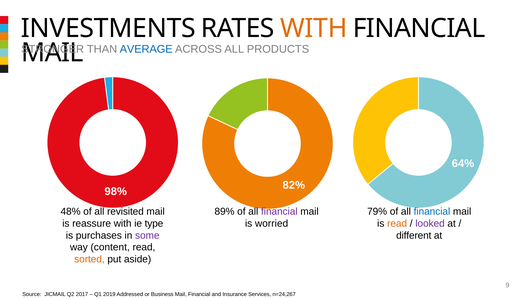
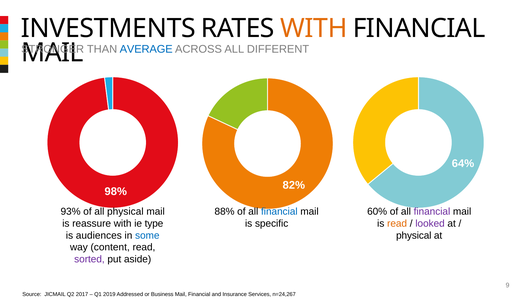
PRODUCTS: PRODUCTS -> DIFFERENT (278, 49)
48%: 48% -> 93% (71, 212)
all revisited: revisited -> physical (125, 212)
79%: 79% -> 60% (377, 212)
financial colour: blue -> purple (432, 212)
89%: 89% -> 88% (225, 212)
financial colour: purple -> blue (279, 212)
worried: worried -> specific (272, 224)
purchases: purchases -> audiences (99, 236)
some colour: purple -> blue (147, 236)
different: different -> physical (414, 236)
sorted colour: orange -> purple (89, 260)
